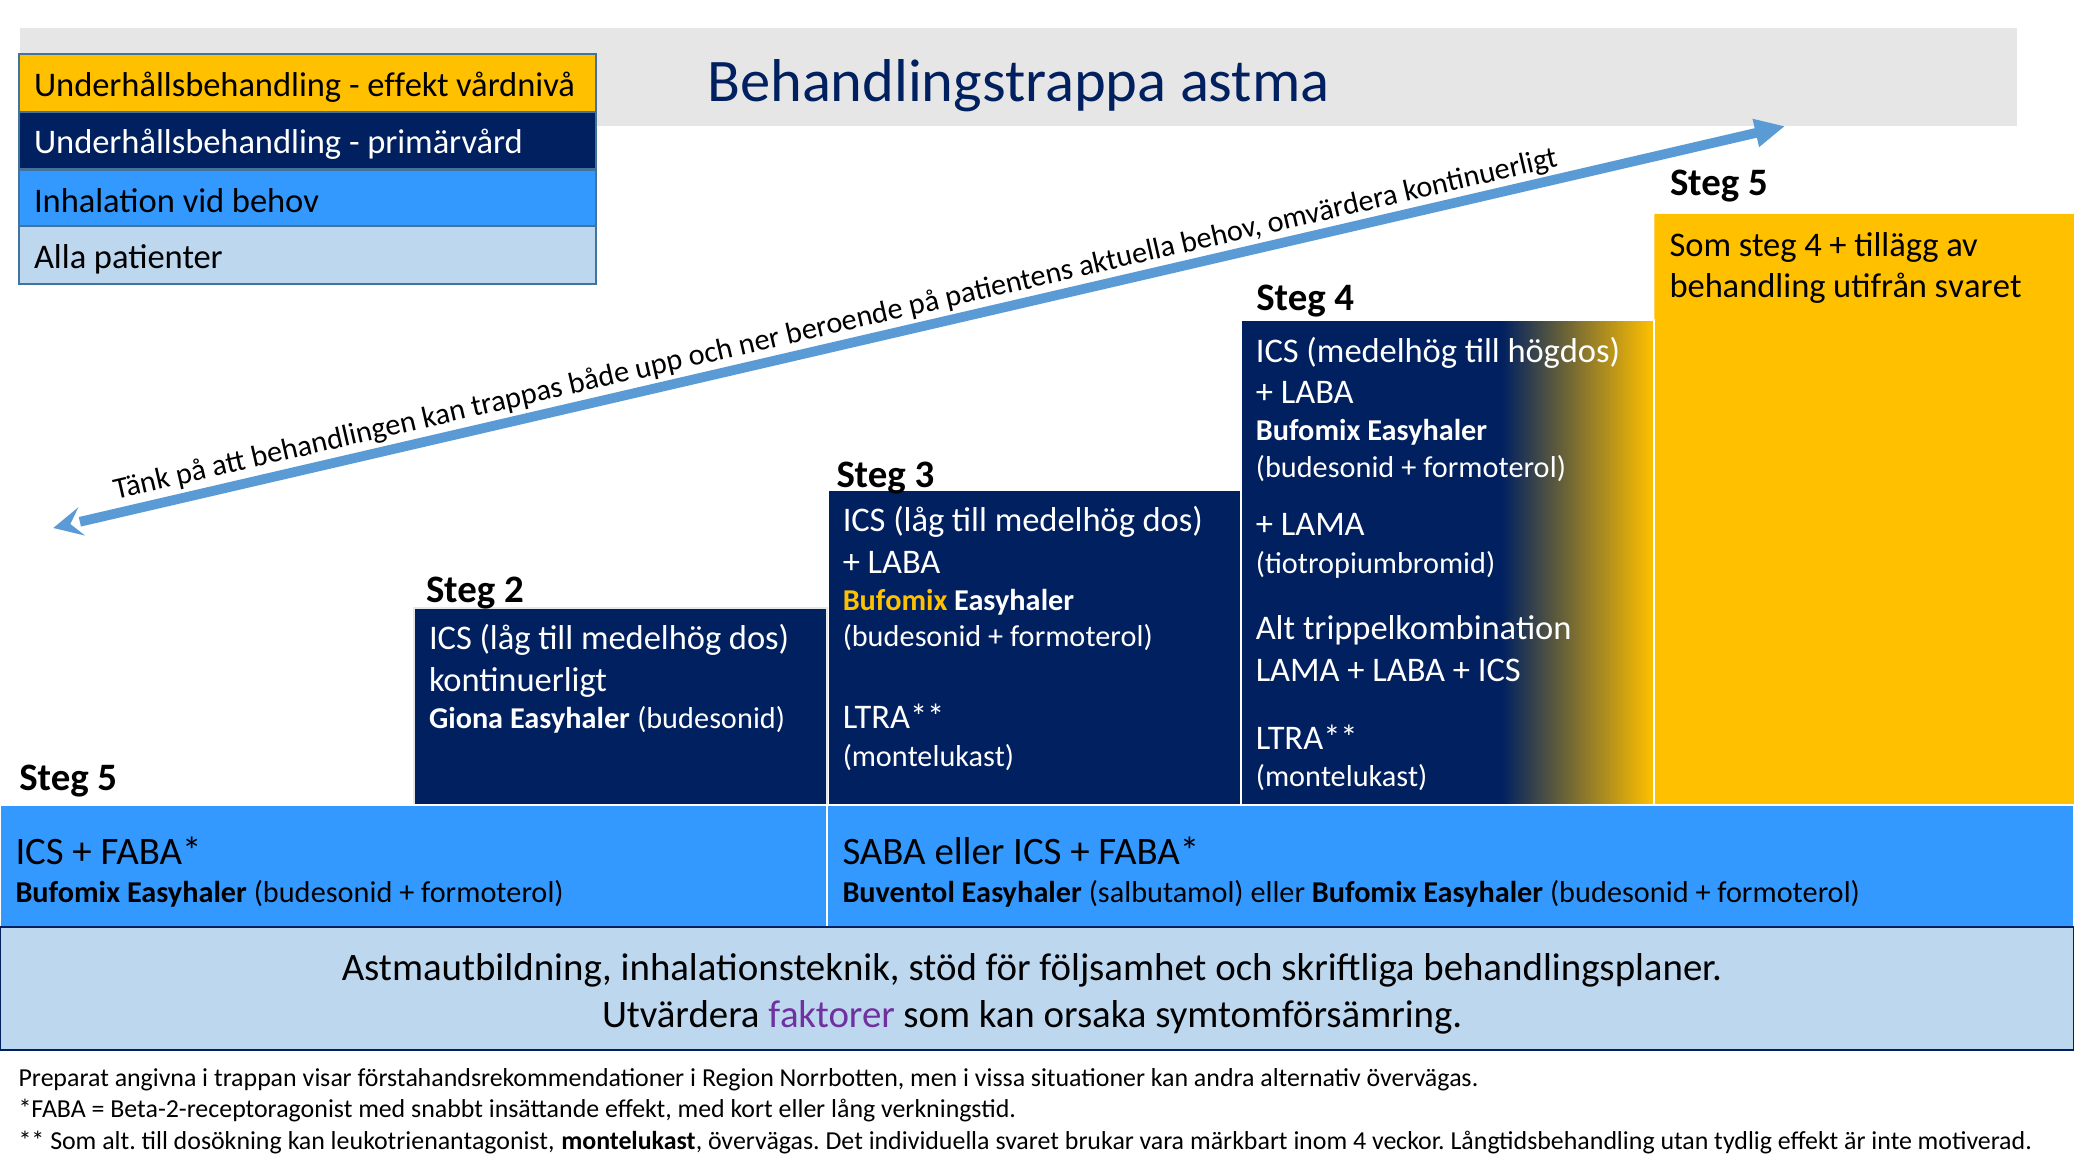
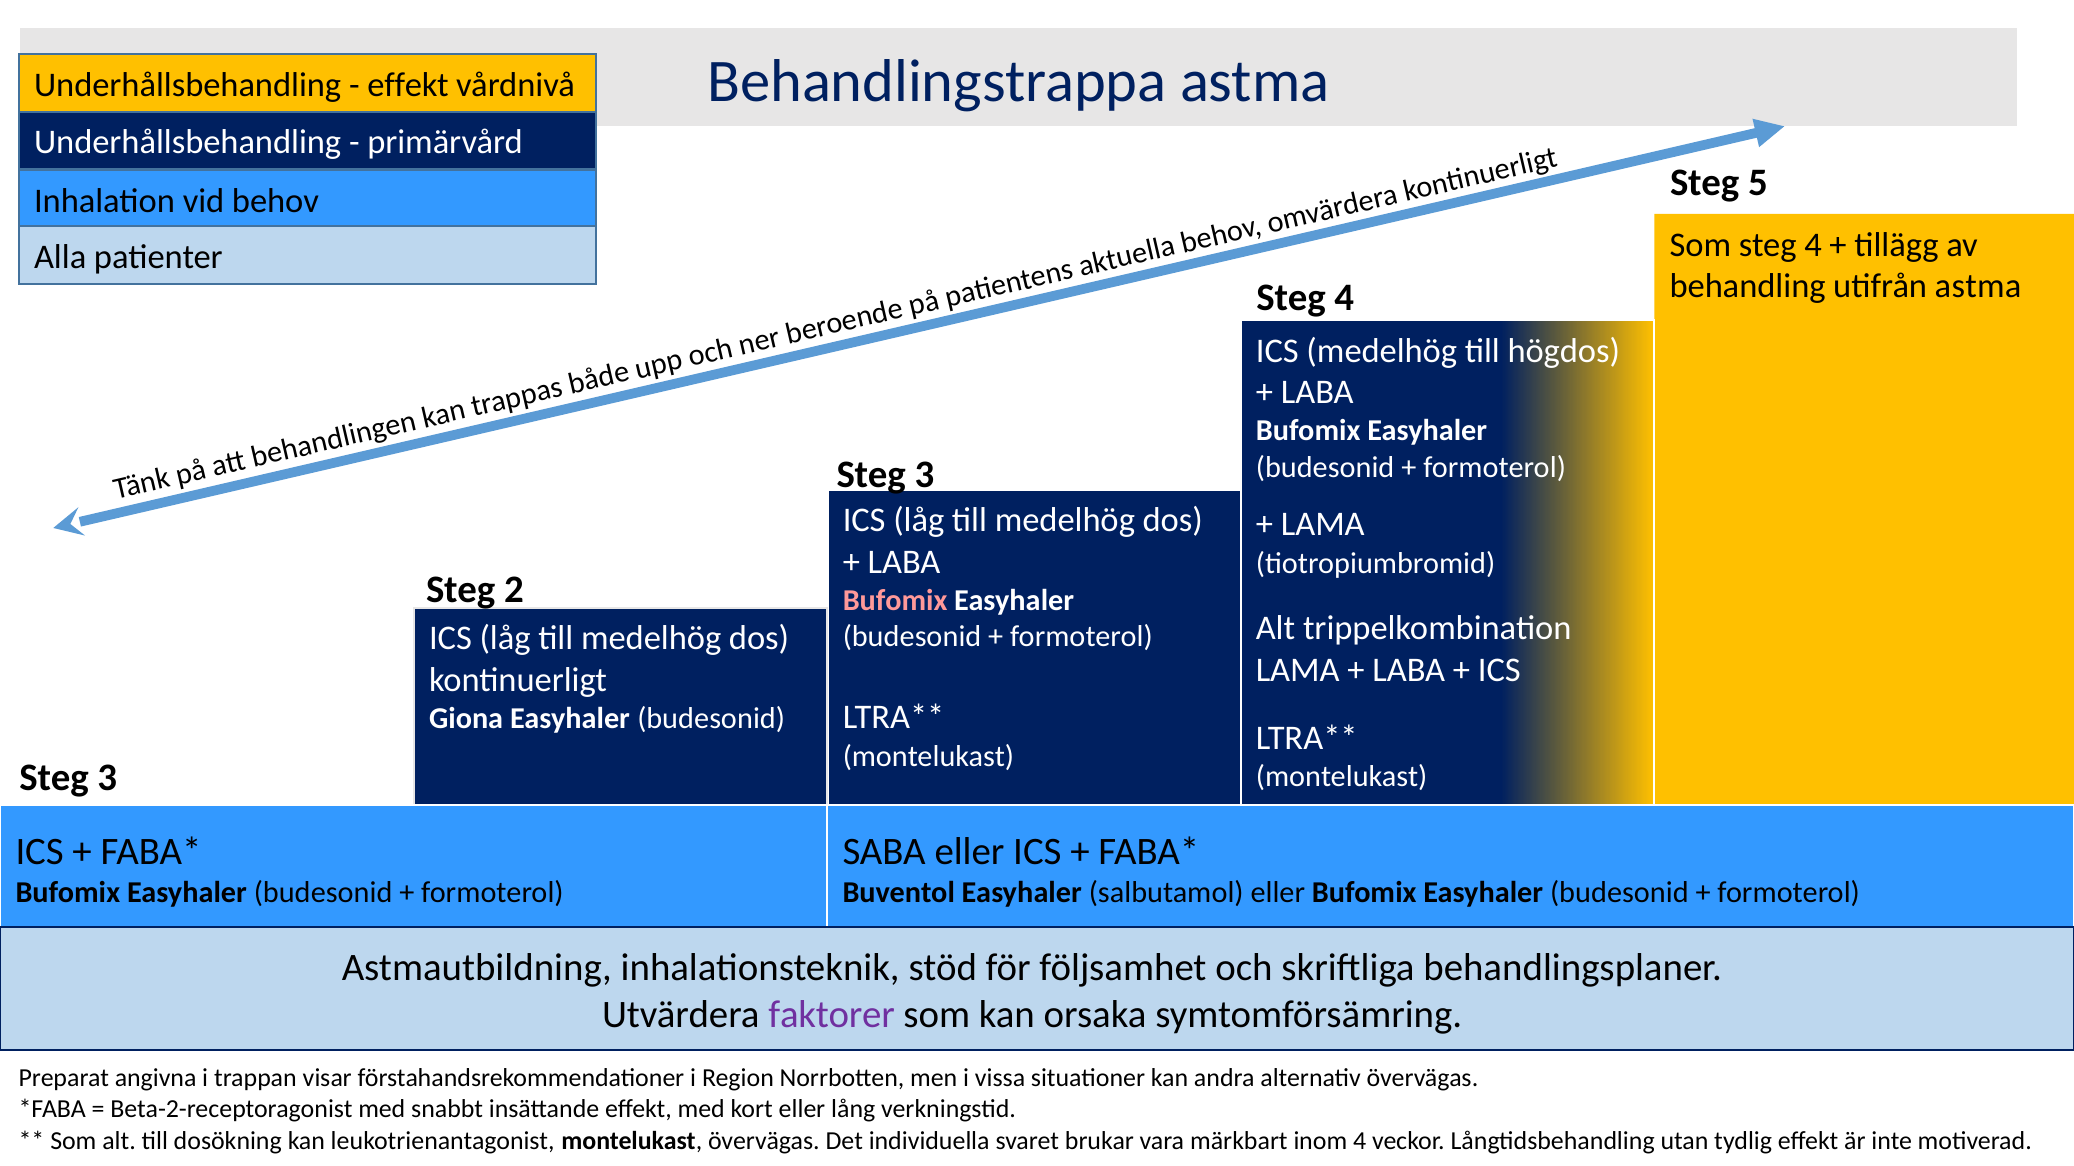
utifrån svaret: svaret -> astma (1978, 286)
Bufomix colour: yellow -> pink (895, 601)
5: 5 -> 3 (107, 778)
